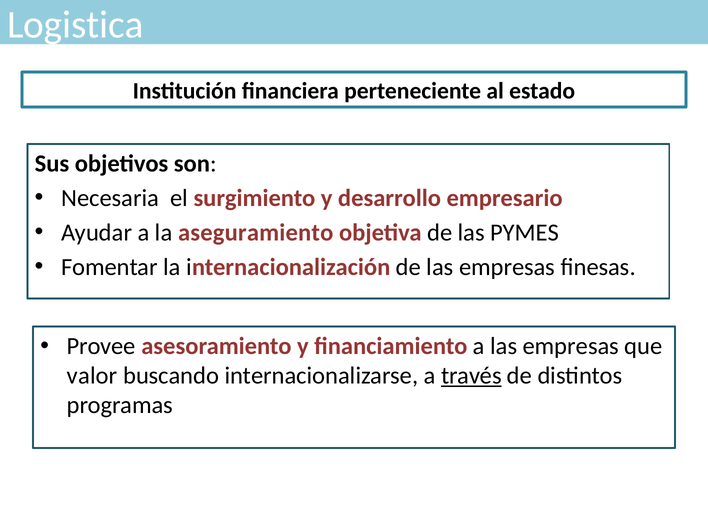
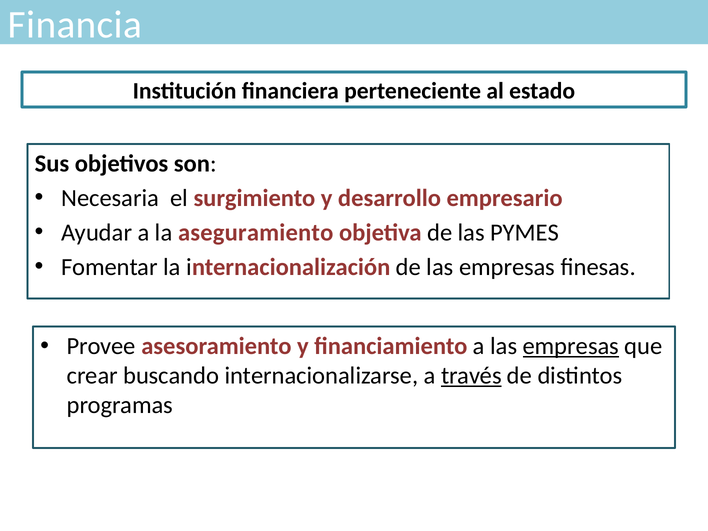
Logistica: Logistica -> Financia (75, 25)
empresas underline: none -> present (571, 346)
valor: valor -> crear (92, 376)
